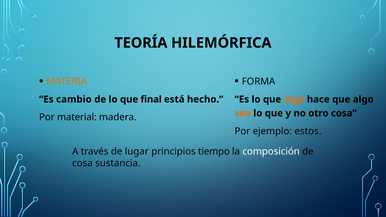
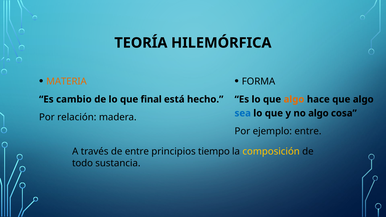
sea colour: orange -> blue (243, 113)
no otro: otro -> algo (318, 113)
material: material -> relación (77, 117)
ejemplo estos: estos -> entre (308, 131)
de lugar: lugar -> entre (137, 152)
composición colour: white -> yellow (271, 152)
cosa: cosa -> todo (83, 163)
